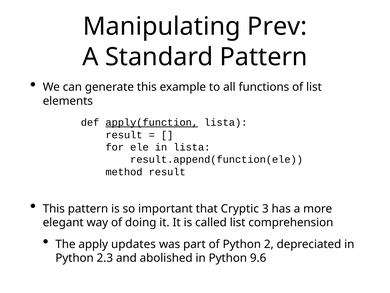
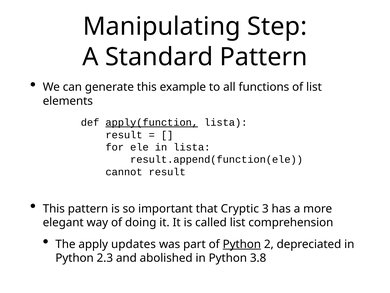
Prev: Prev -> Step (277, 27)
method: method -> cannot (124, 172)
Python underline: none -> present (242, 244)
9.6: 9.6 -> 3.8 (258, 258)
